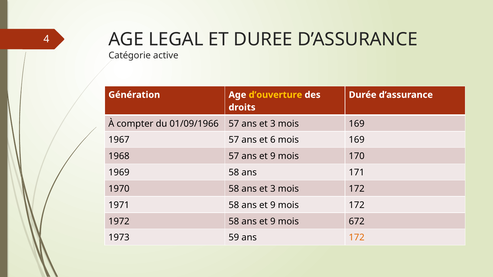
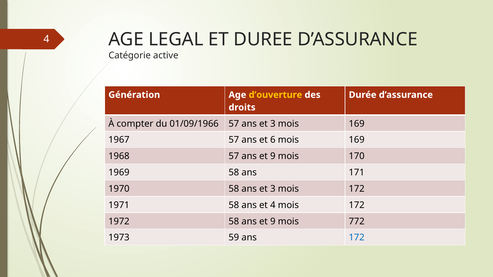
9: 9 -> 4 (273, 205)
672: 672 -> 772 (357, 222)
172 colour: orange -> blue (357, 238)
